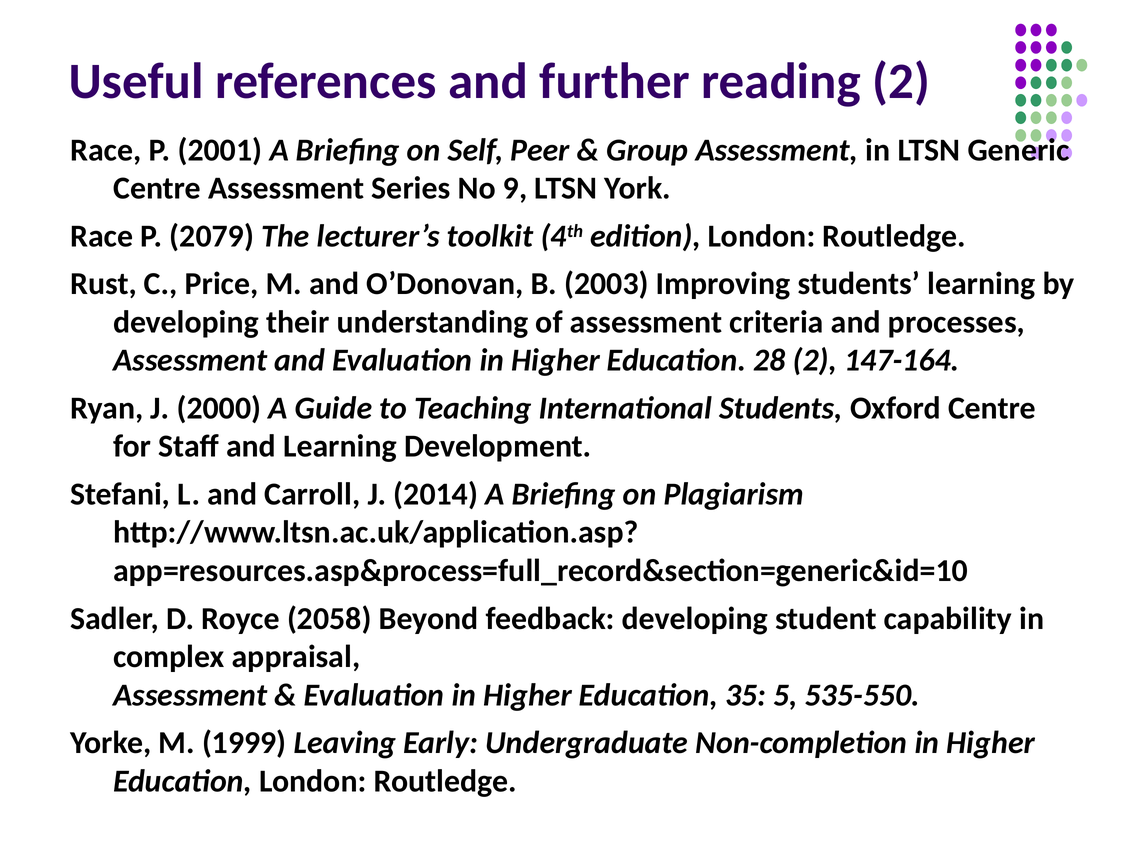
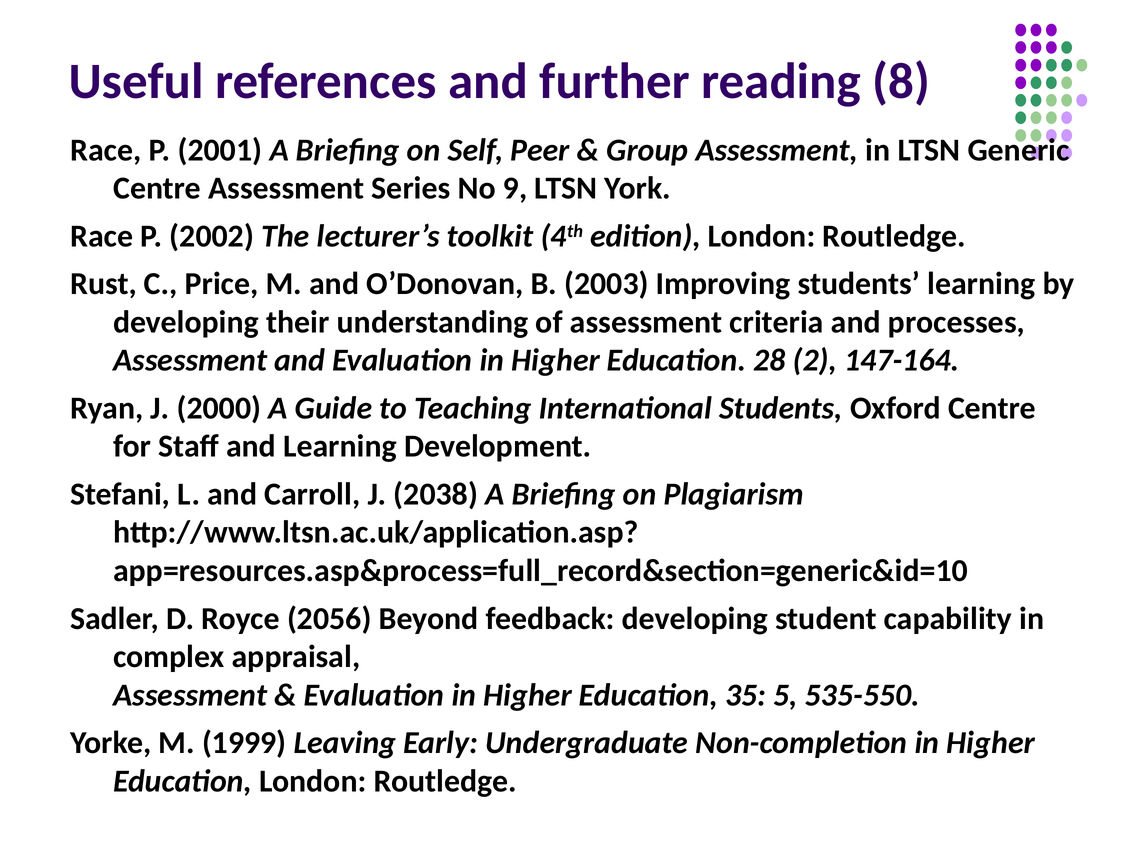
reading 2: 2 -> 8 (901, 81)
2079: 2079 -> 2002 (212, 236)
2014: 2014 -> 2038 (436, 494)
2058: 2058 -> 2056 (329, 618)
